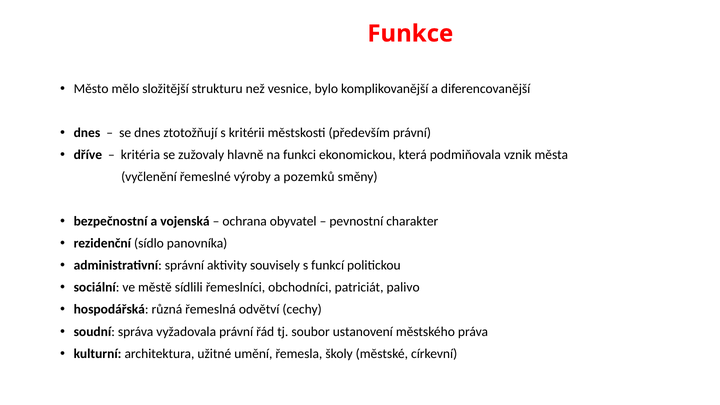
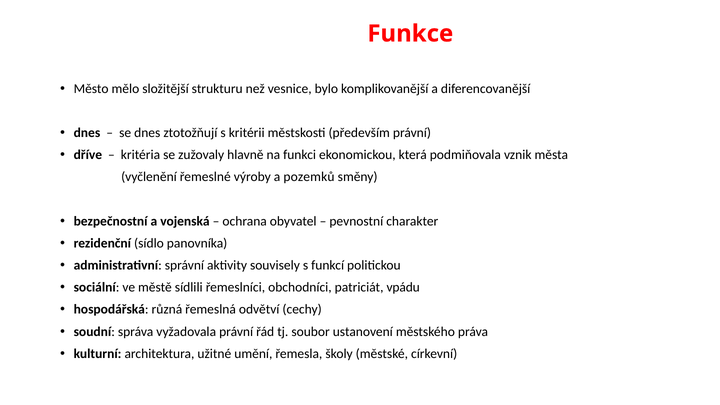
palivo: palivo -> vpádu (403, 287)
